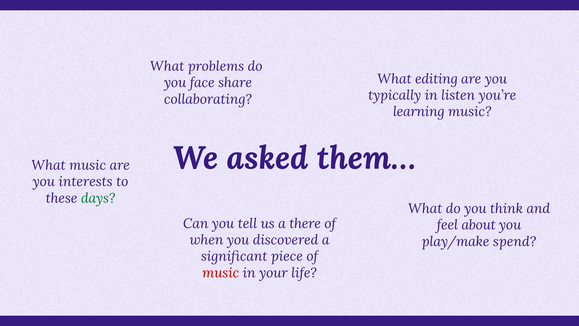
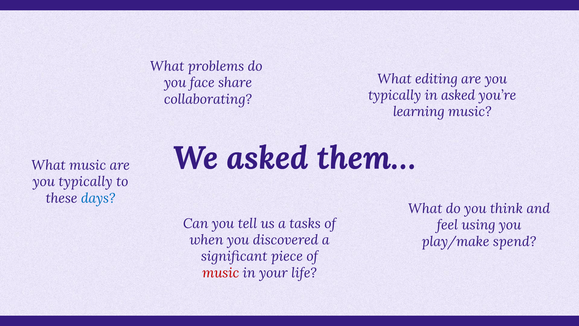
in listen: listen -> asked (458, 95)
interests: interests -> typically (86, 182)
days colour: green -> blue (98, 198)
there: there -> tasks (305, 223)
about: about -> using (479, 225)
